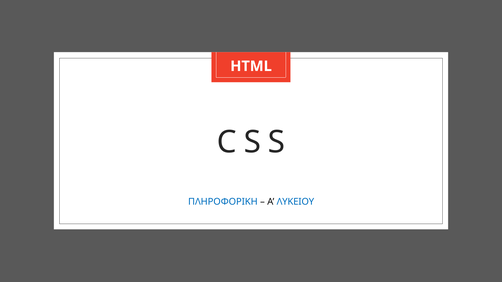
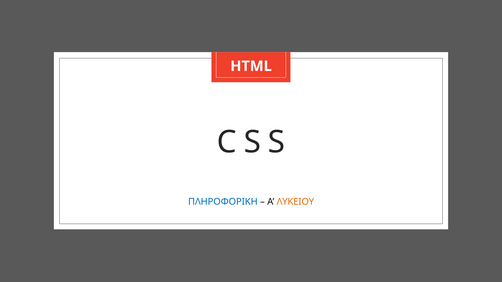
ΛΥΚΕΙΟΥ colour: blue -> orange (295, 202)
